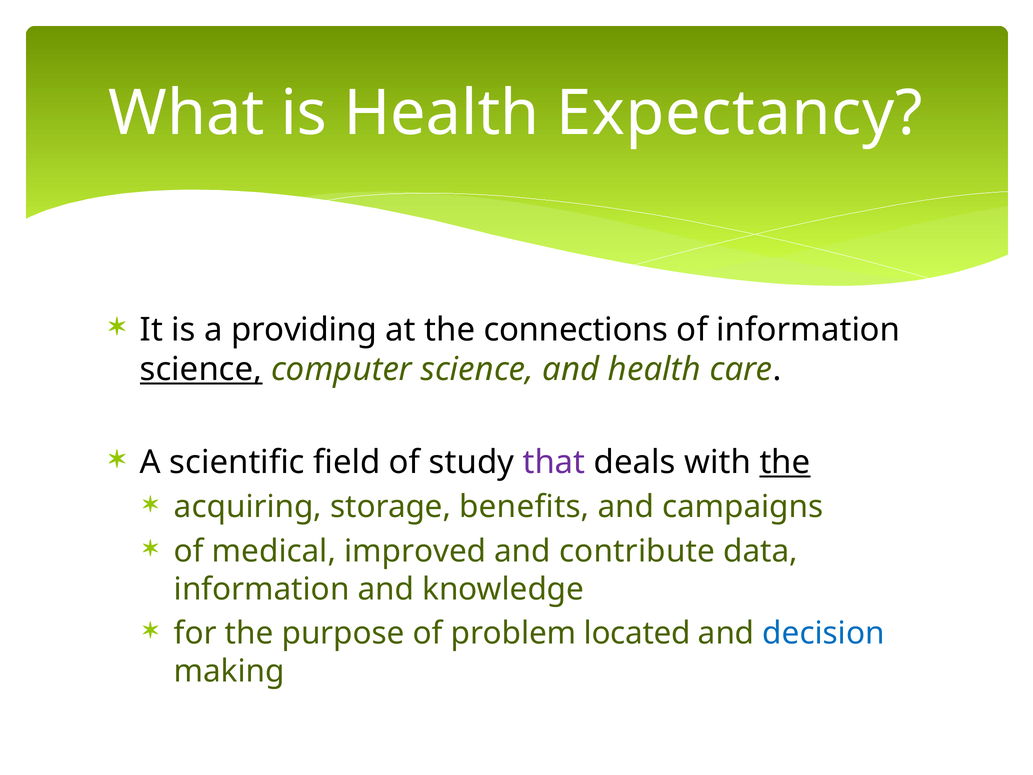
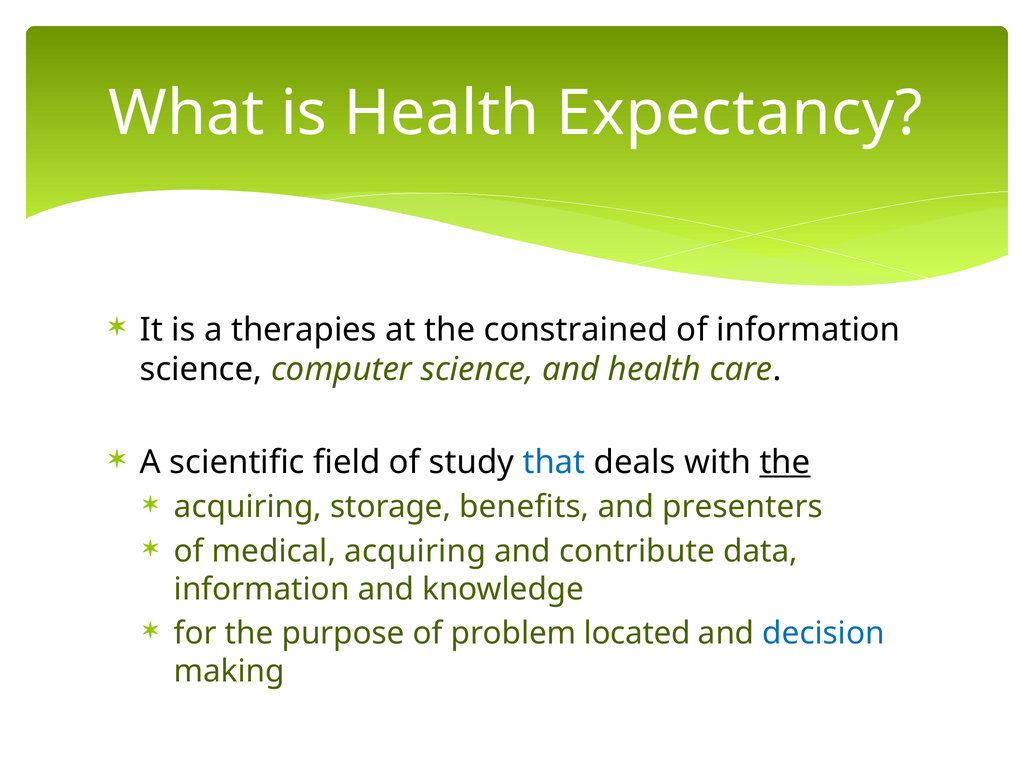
providing: providing -> therapies (304, 330)
connections: connections -> constrained (576, 330)
science underline: present -> none (201, 369)
that colour: purple -> blue (554, 462)
campaigns: campaigns -> presenters (743, 507)
medical improved: improved -> acquiring (415, 551)
